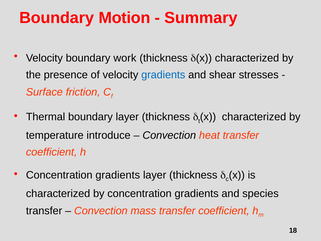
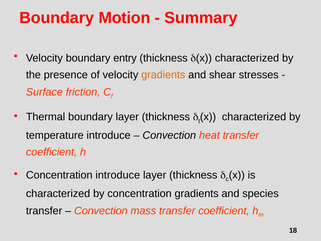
work: work -> entry (125, 58)
gradients colour: blue -> orange (163, 75)
gradients: gradients -> introduce (118, 175)
